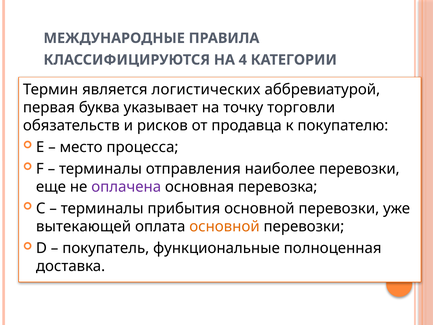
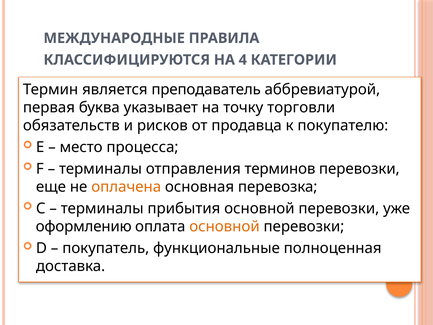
логистических: логистических -> преподаватель (206, 89)
наиболее: наиболее -> терминов (280, 169)
оплачена colour: purple -> orange (126, 187)
вытекающей: вытекающей -> оформлению (84, 226)
